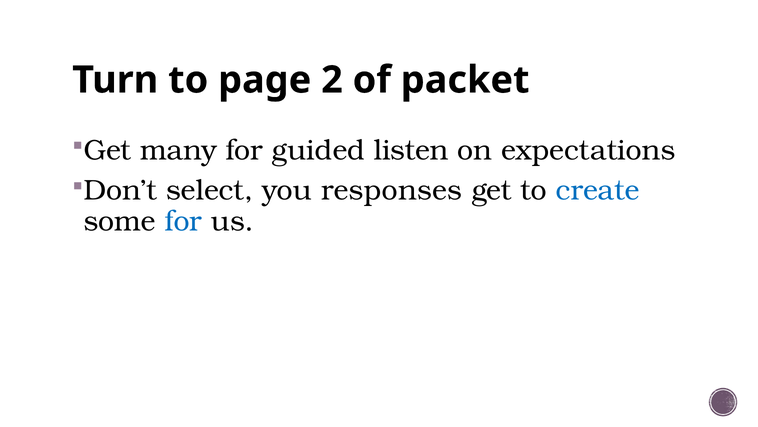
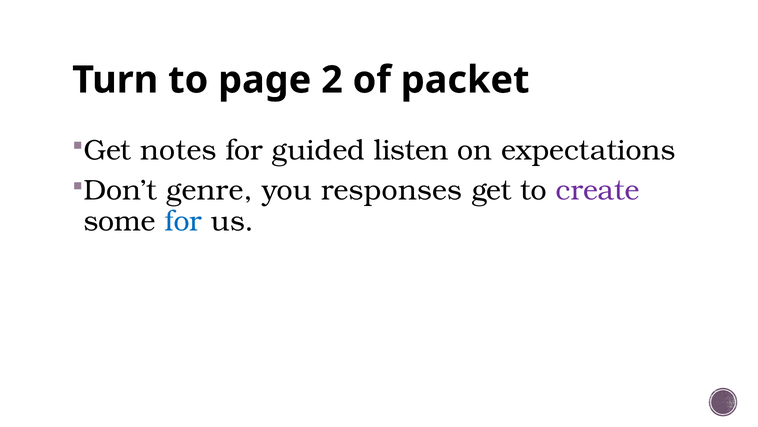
many: many -> notes (178, 150)
select: select -> genre (210, 190)
create colour: blue -> purple (598, 190)
